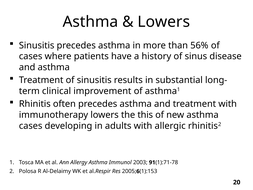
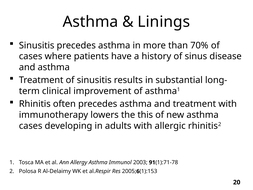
Lowers: Lowers -> Linings (164, 22)
56%: 56% -> 70% (199, 45)
